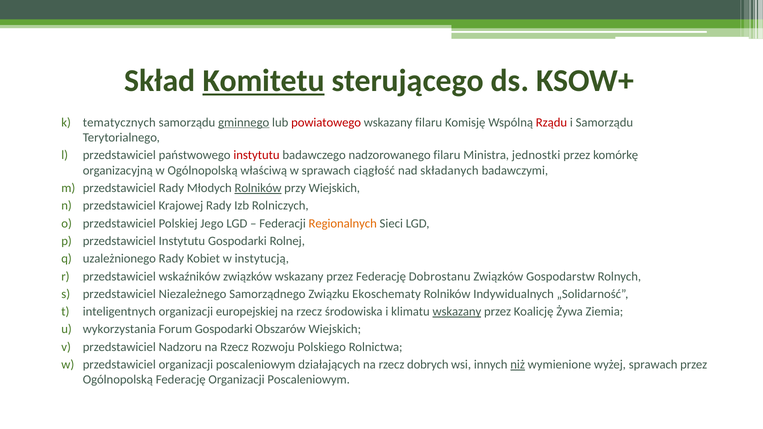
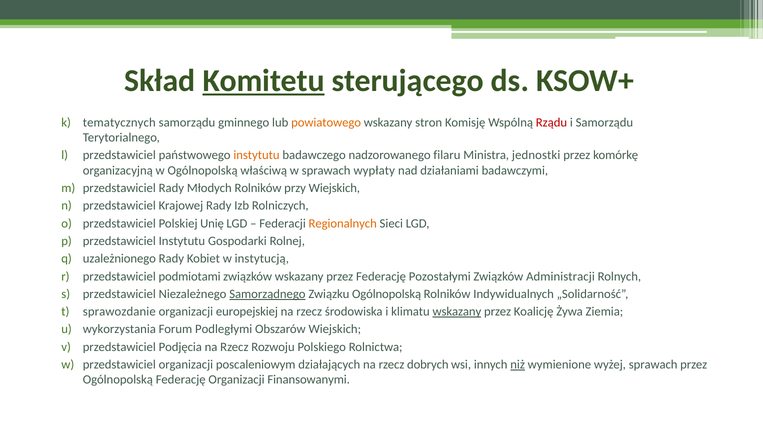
gminnego underline: present -> none (244, 122)
powiatowego colour: red -> orange (326, 122)
wskazany filaru: filaru -> stron (429, 122)
instytutu colour: red -> orange (256, 155)
ciągłość: ciągłość -> wypłaty (374, 171)
składanych: składanych -> działaniami (450, 171)
Rolników underline: present -> none (258, 188)
Jego: Jego -> Unię (212, 224)
wskaźników: wskaźników -> podmiotami (190, 276)
Dobrostanu: Dobrostanu -> Pozostałymi (440, 276)
Gospodarstw: Gospodarstw -> Administracji (560, 276)
Samorządnego underline: none -> present (267, 294)
Związku Ekoschematy: Ekoschematy -> Ogólnopolską (387, 294)
inteligentnych: inteligentnych -> sprawozdanie (119, 312)
Forum Gospodarki: Gospodarki -> Podległymi (224, 329)
Nadzoru: Nadzoru -> Podjęcia (180, 347)
Federację Organizacji Poscaleniowym: Poscaleniowym -> Finansowanymi (309, 380)
